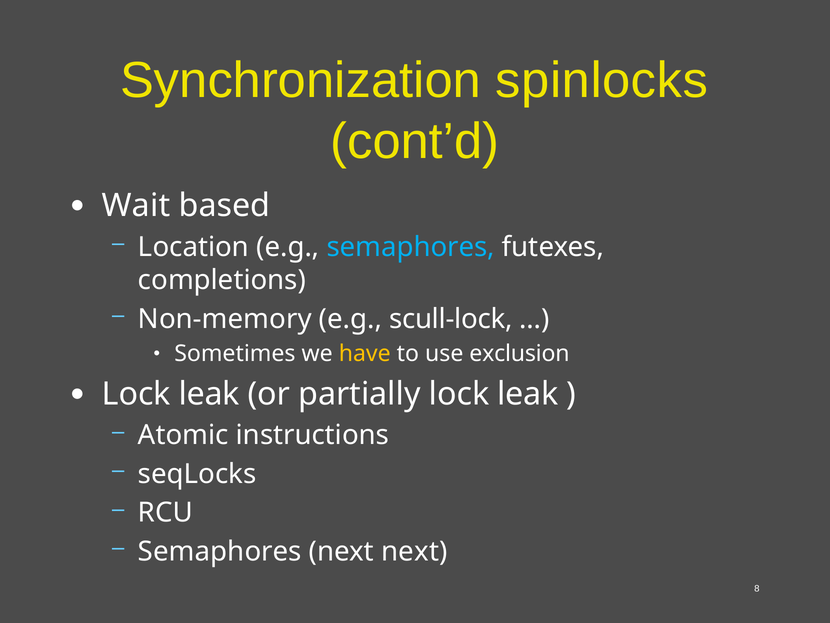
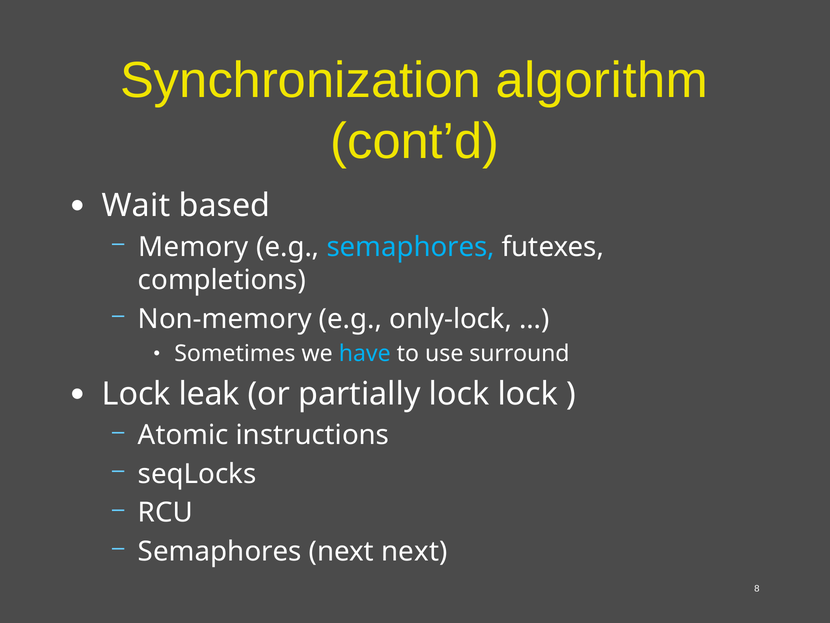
spinlocks: spinlocks -> algorithm (602, 80)
Location: Location -> Memory (193, 247)
scull-lock: scull-lock -> only-lock (451, 319)
have colour: yellow -> light blue (365, 353)
exclusion: exclusion -> surround (519, 353)
partially lock leak: leak -> lock (528, 394)
